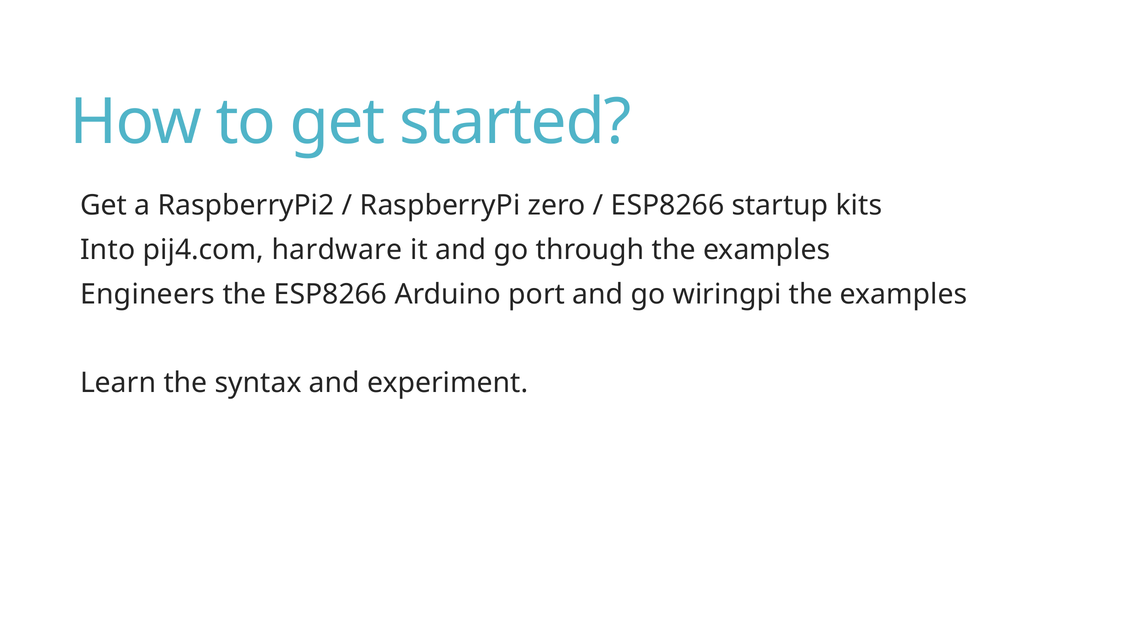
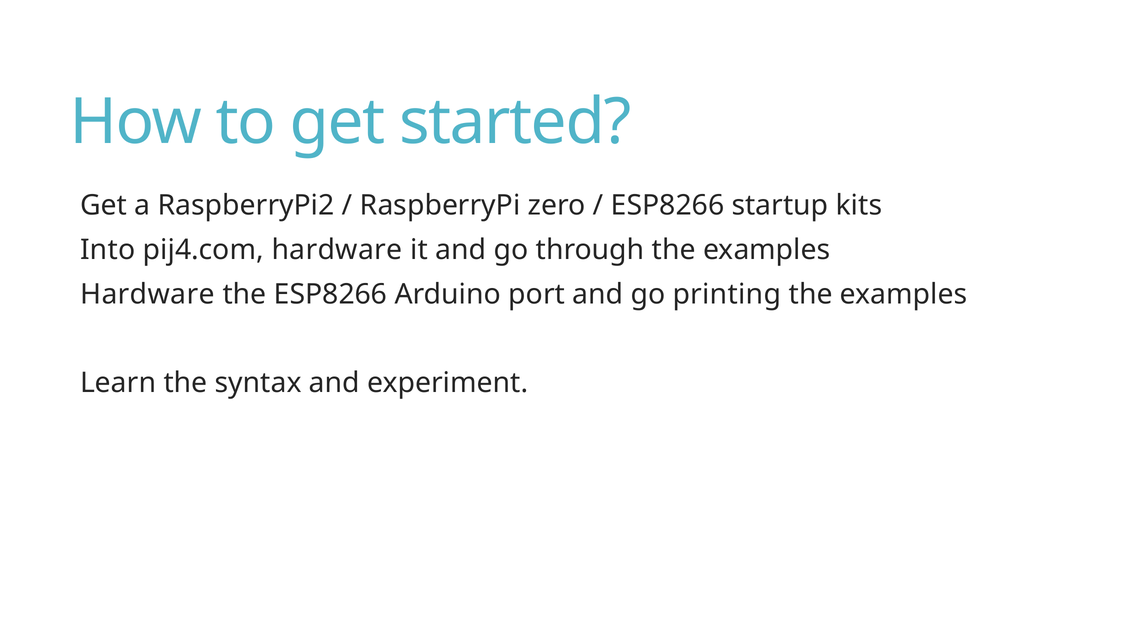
Engineers: Engineers -> Hardware (147, 294)
wiringpi: wiringpi -> printing (727, 294)
